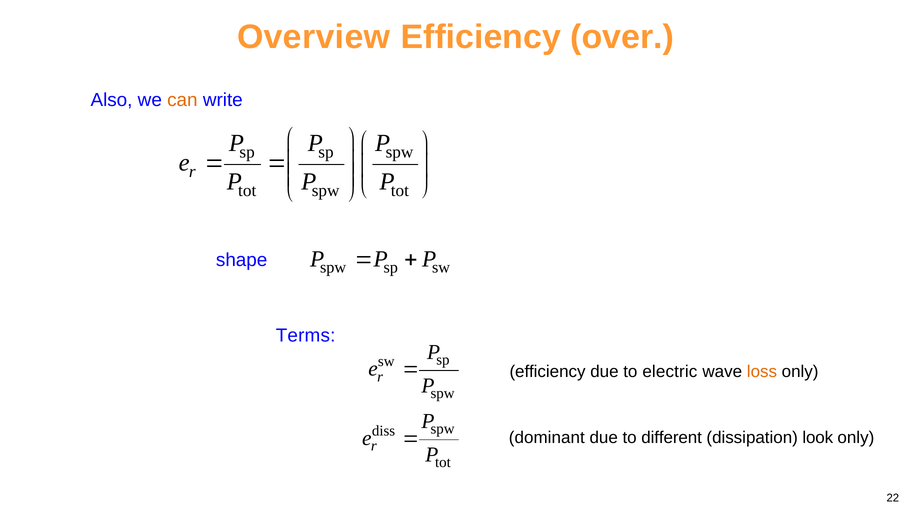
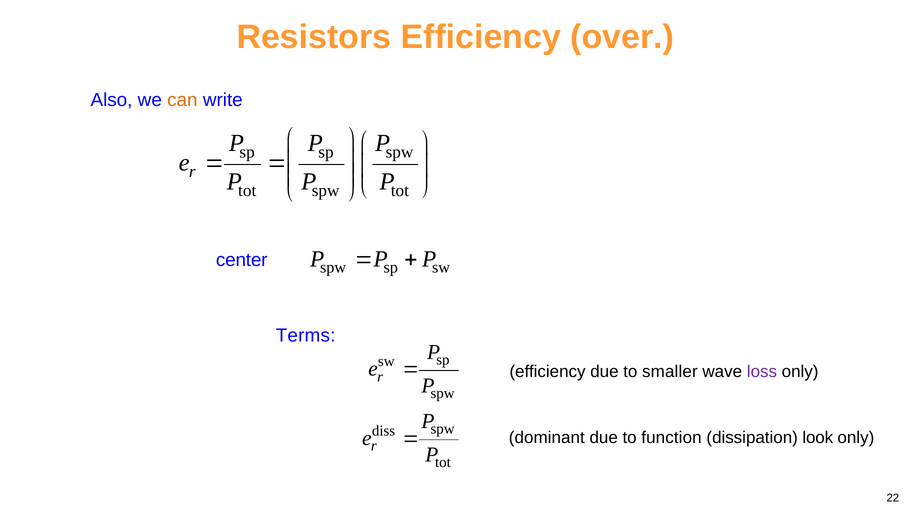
Overview: Overview -> Resistors (314, 37)
shape: shape -> center (242, 261)
electric: electric -> smaller (670, 372)
loss colour: orange -> purple (762, 372)
different: different -> function (671, 438)
